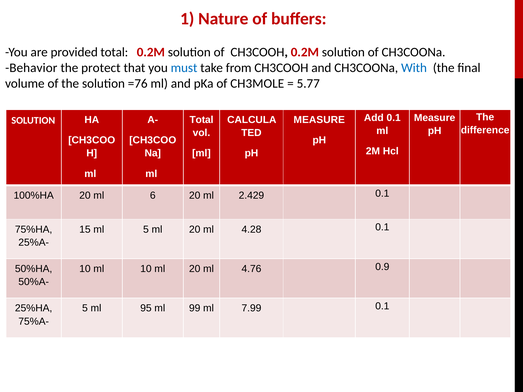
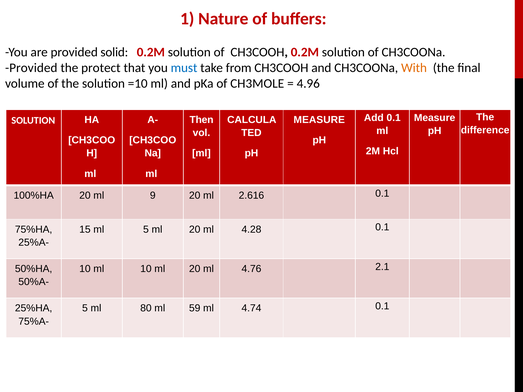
provided total: total -> solid (114, 52)
Behavior: Behavior -> Provided (31, 68)
With colour: blue -> orange (414, 68)
=76: =76 -> =10 (138, 84)
5.77: 5.77 -> 4.96 (308, 84)
Total: Total -> Then (201, 120)
6: 6 -> 9 (153, 196)
2.429: 2.429 -> 2.616 (251, 196)
0.9: 0.9 -> 2.1 (382, 267)
95: 95 -> 80 (146, 309)
99: 99 -> 59 (195, 309)
7.99: 7.99 -> 4.74 (251, 309)
